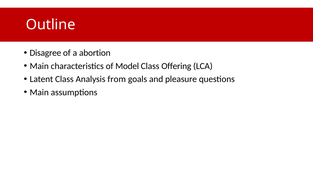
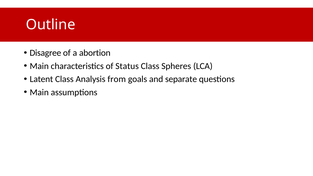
Model: Model -> Status (127, 66)
Offering: Offering -> Spheres (176, 66)
pleasure: pleasure -> separate (181, 79)
